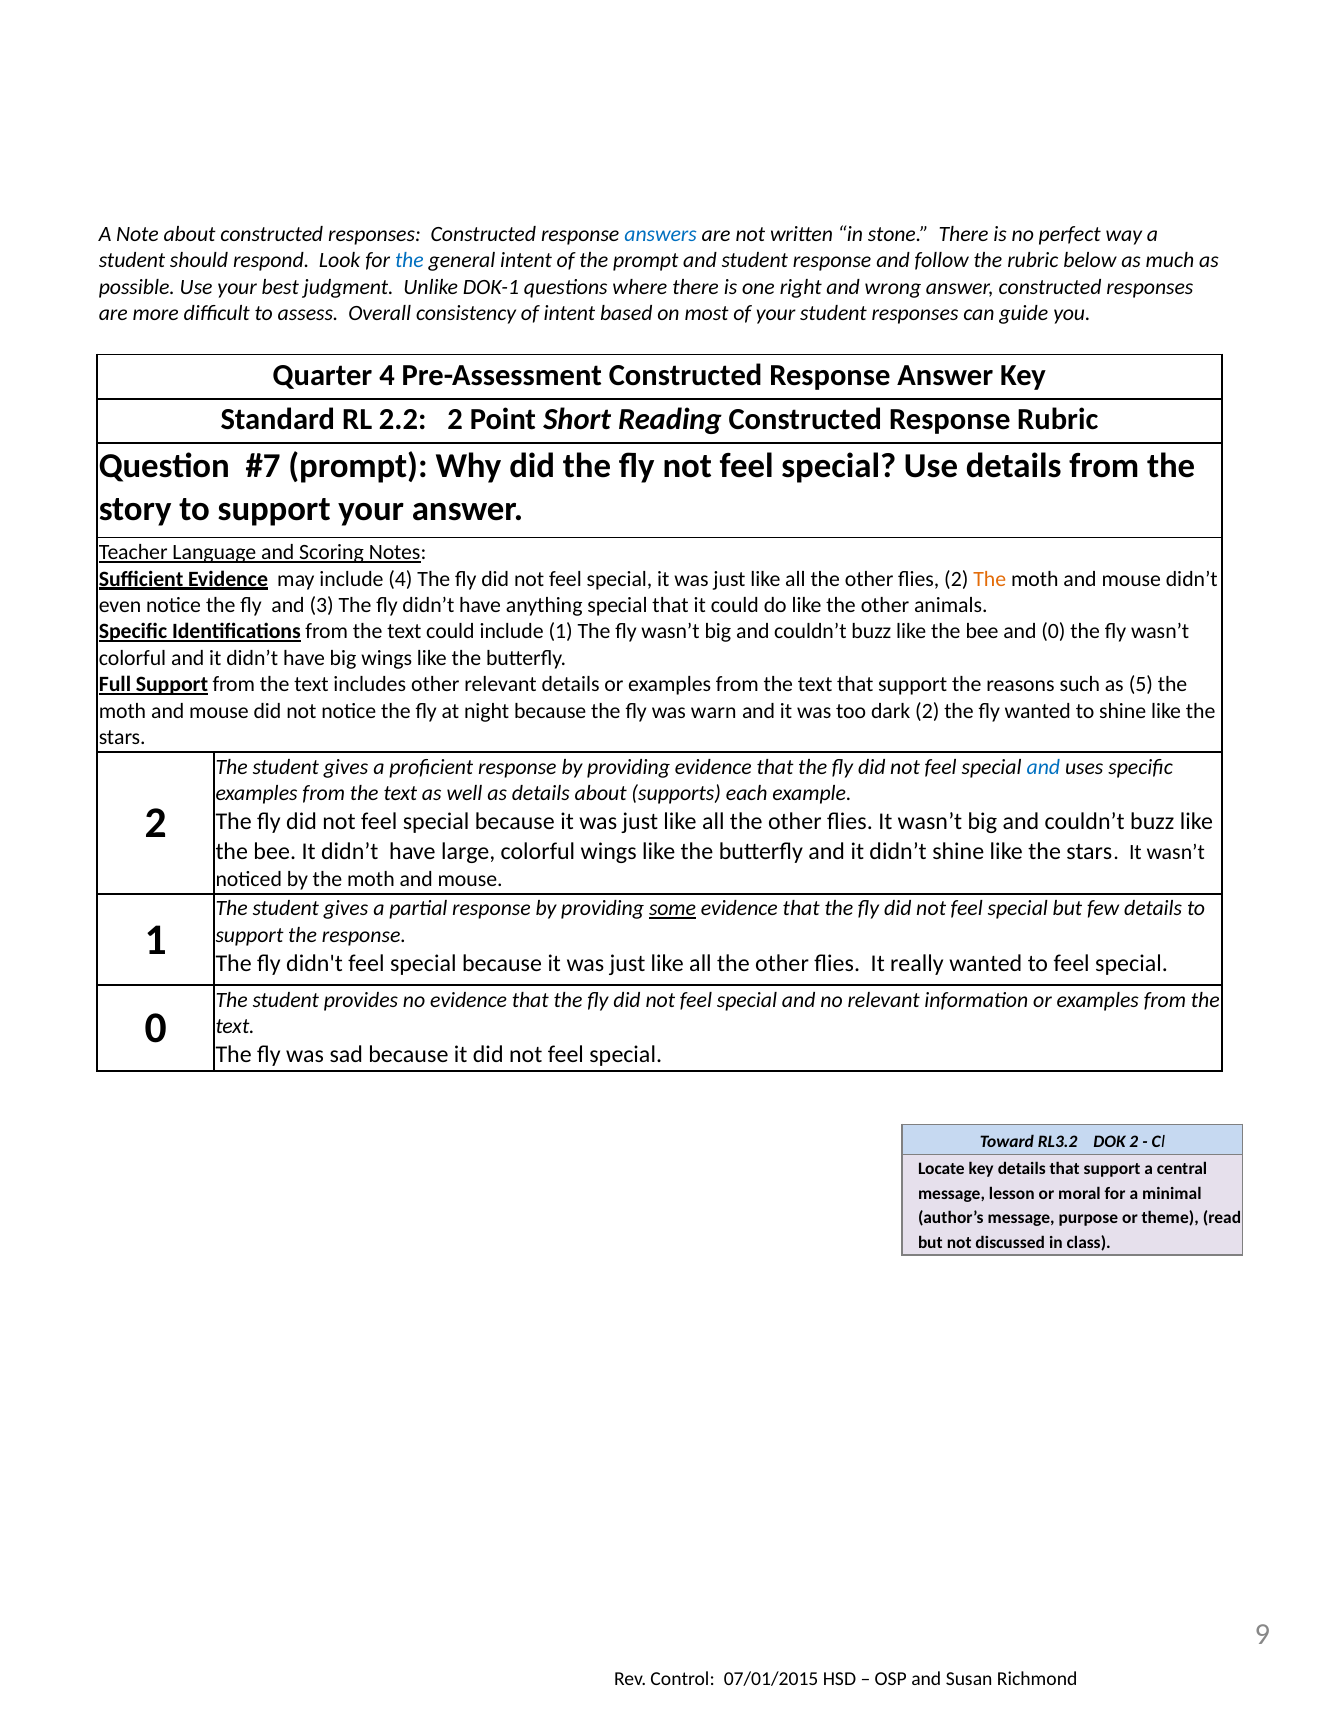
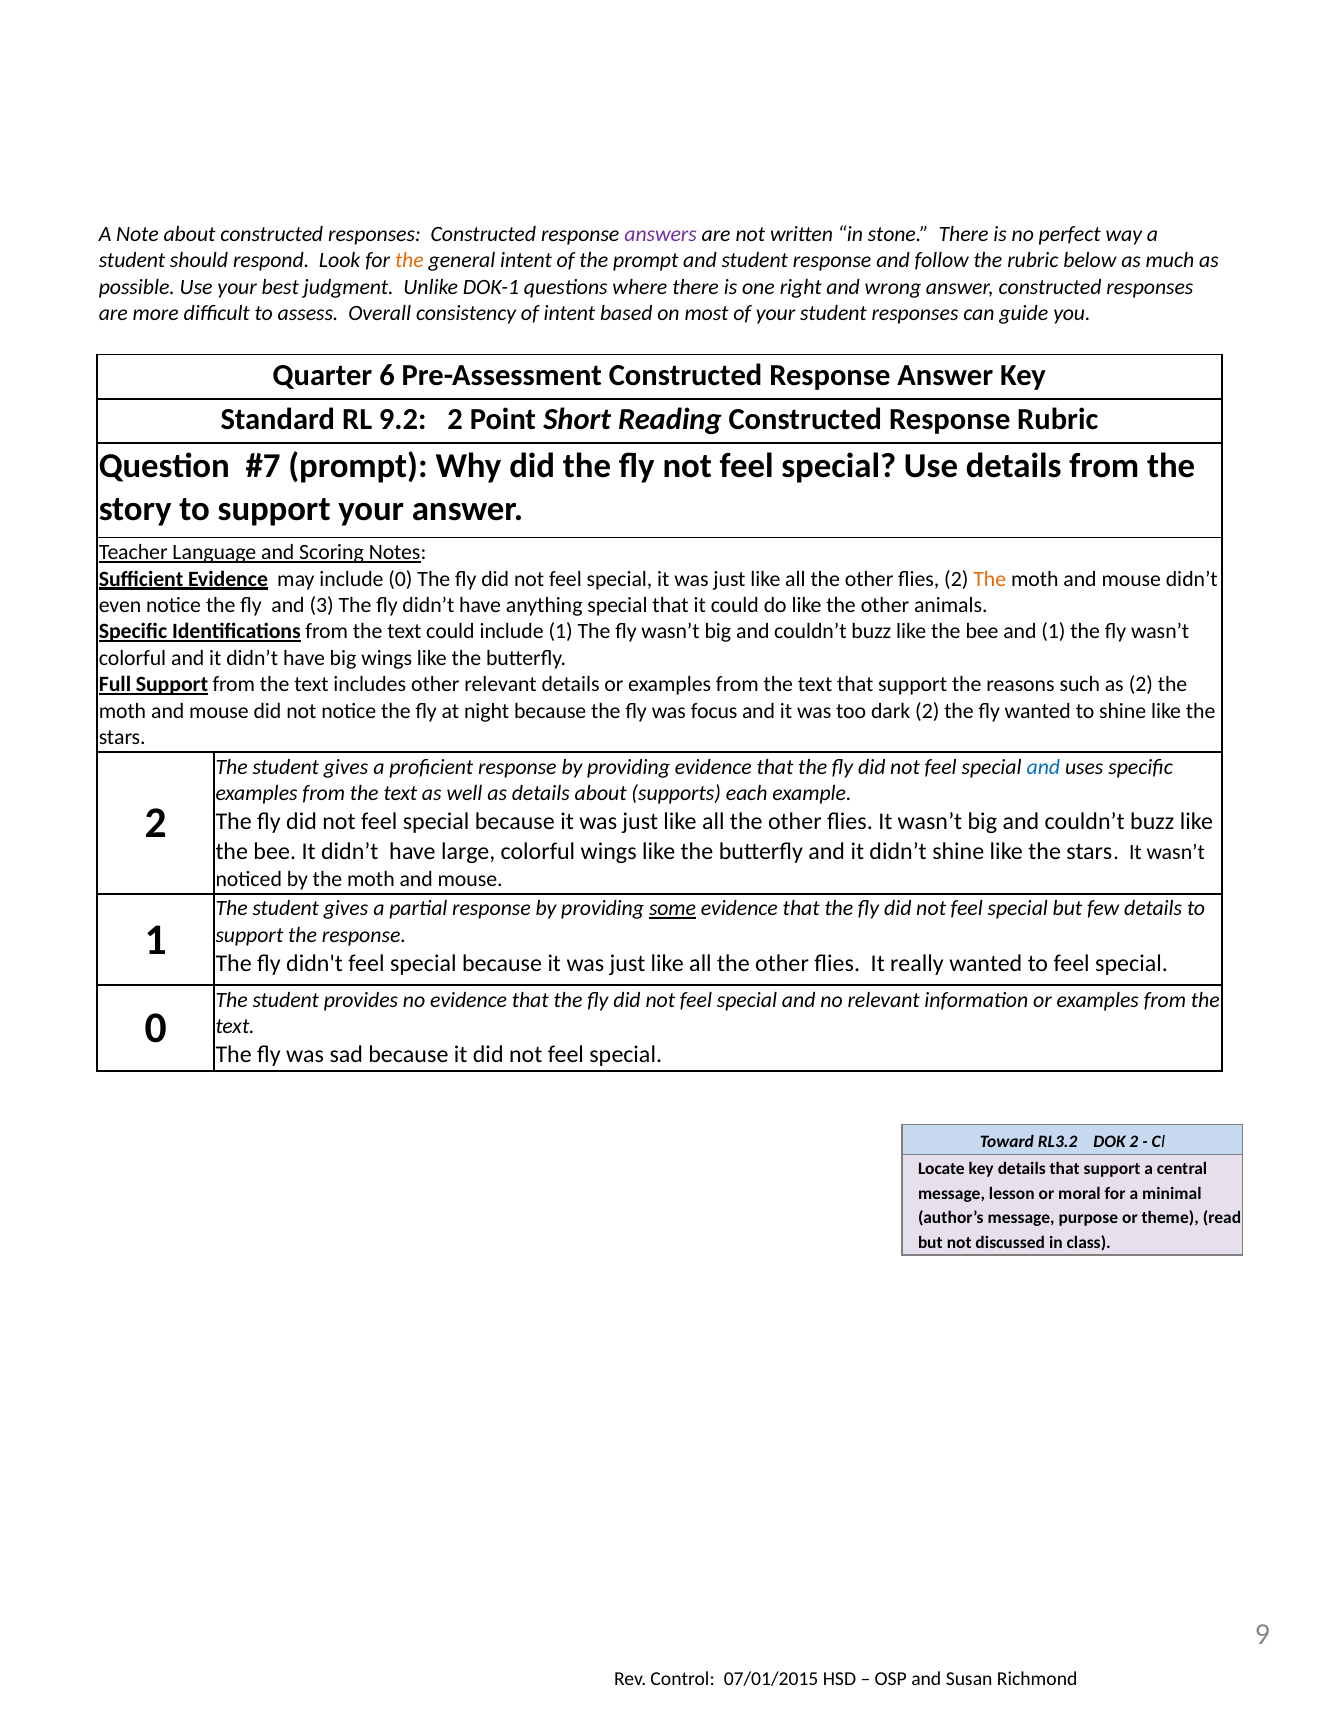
answers colour: blue -> purple (661, 234)
the colour: blue -> orange (409, 261)
Quarter 4: 4 -> 6 (387, 375)
2.2: 2.2 -> 9.2 (403, 419)
include 4: 4 -> 0 (400, 579)
and 0: 0 -> 1 (1053, 632)
as 5: 5 -> 2 (1141, 685)
warn: warn -> focus (714, 711)
